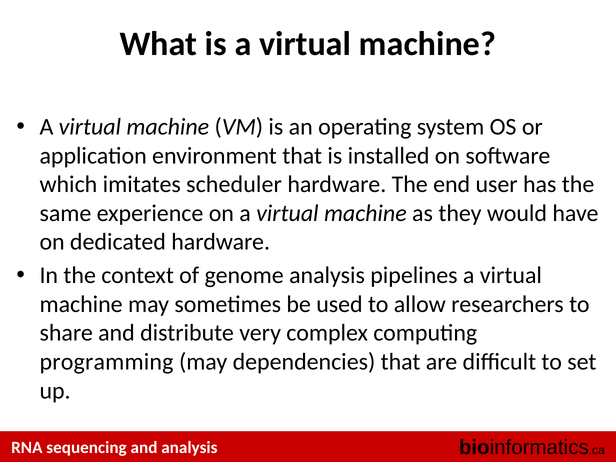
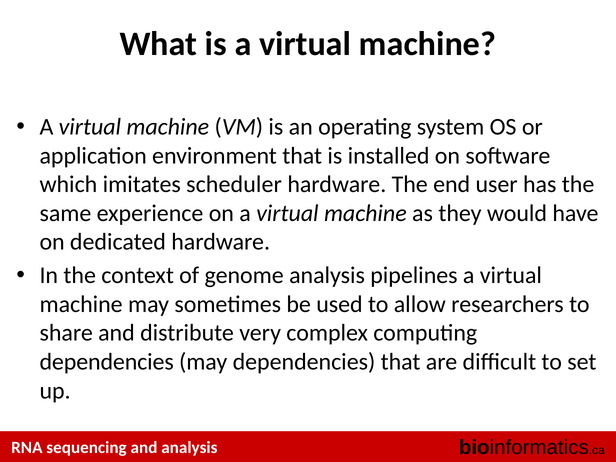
programming: programming -> dependencies (107, 362)
